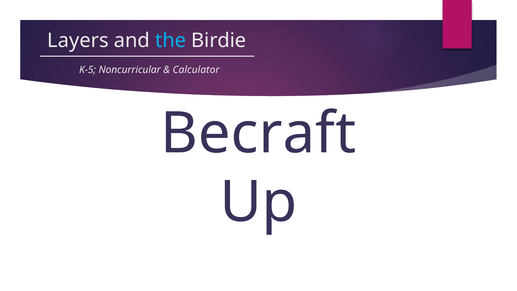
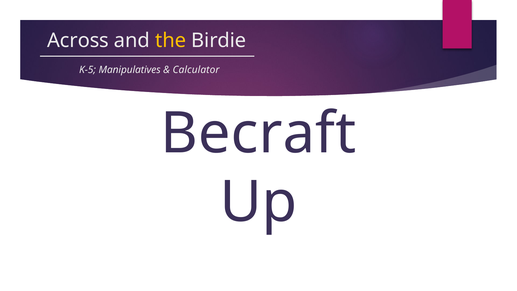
Layers: Layers -> Across (78, 40)
the colour: light blue -> yellow (171, 40)
Noncurricular: Noncurricular -> Manipulatives (130, 70)
